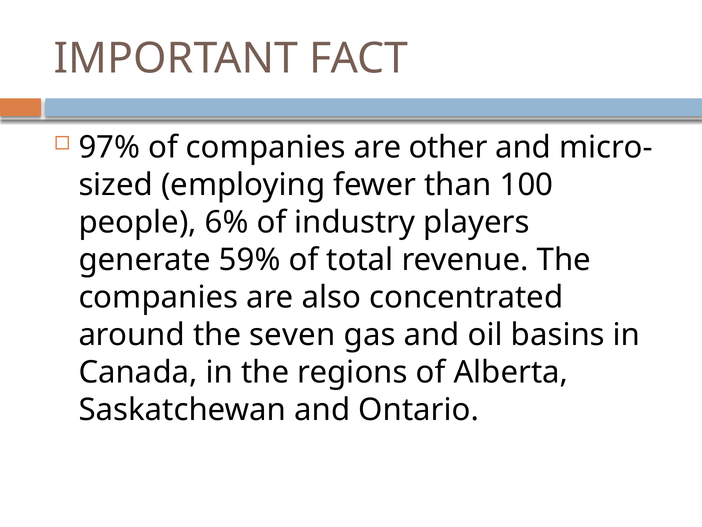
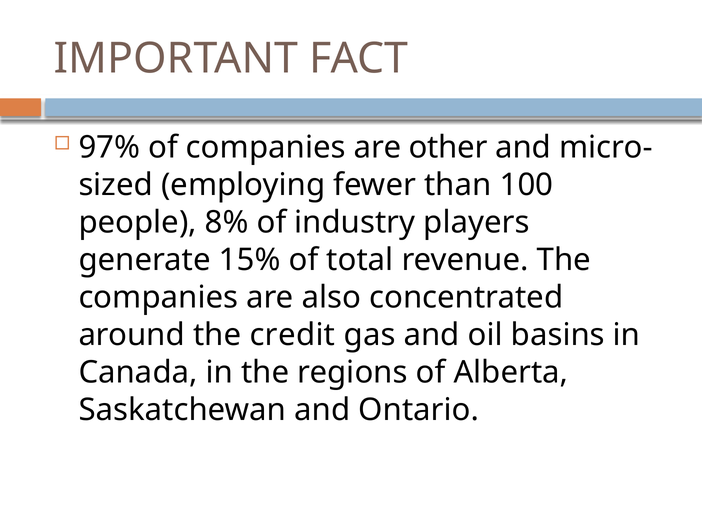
6%: 6% -> 8% (227, 222)
59%: 59% -> 15% (250, 260)
seven: seven -> credit (292, 334)
